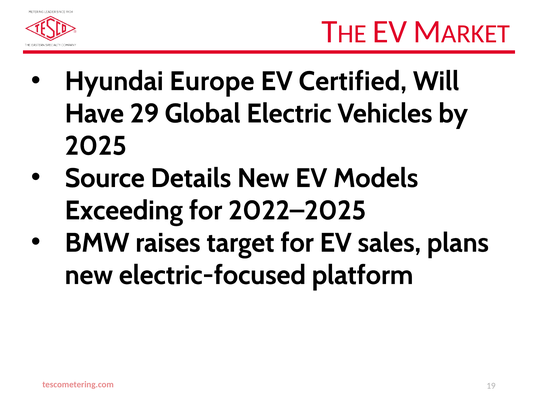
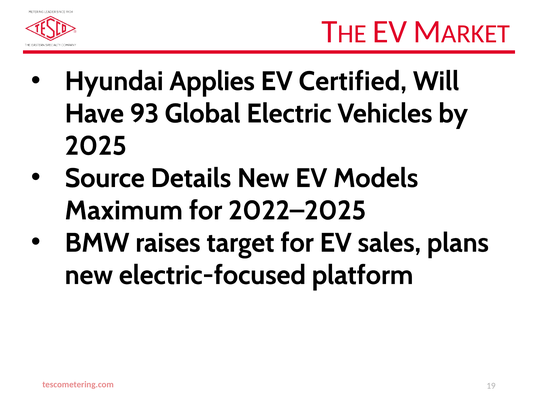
Europe: Europe -> Applies (212, 81)
29: 29 -> 93 (144, 113)
Exceeding: Exceeding -> Maximum (124, 210)
